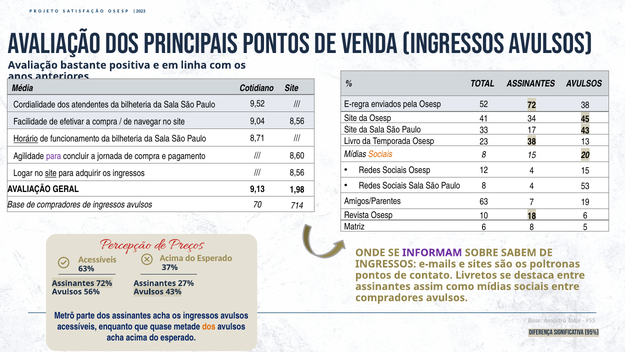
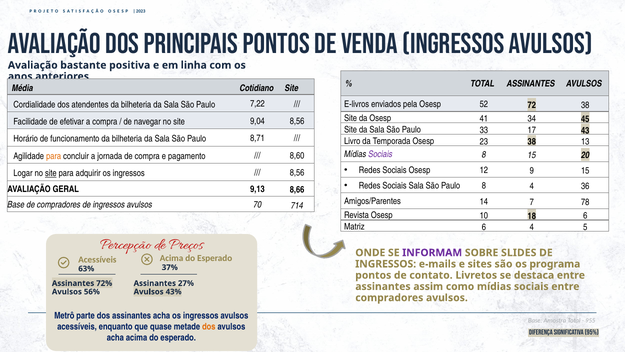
E-regra: E-regra -> E-livros (357, 104)
9,52: 9,52 -> 7,22 (257, 104)
Horário underline: present -> none (26, 139)
Sociais colour: orange -> purple (380, 154)
para colour: purple -> orange (54, 156)
12 4: 4 -> 9 (532, 171)
53: 53 -> 36 (585, 186)
1,98: 1,98 -> 8,66 (297, 190)
63: 63 -> 14 (484, 201)
19: 19 -> 78 (585, 202)
6 8: 8 -> 4 (532, 227)
SABEM: SABEM -> SLIDES (519, 252)
poltronas: poltronas -> programa (555, 264)
